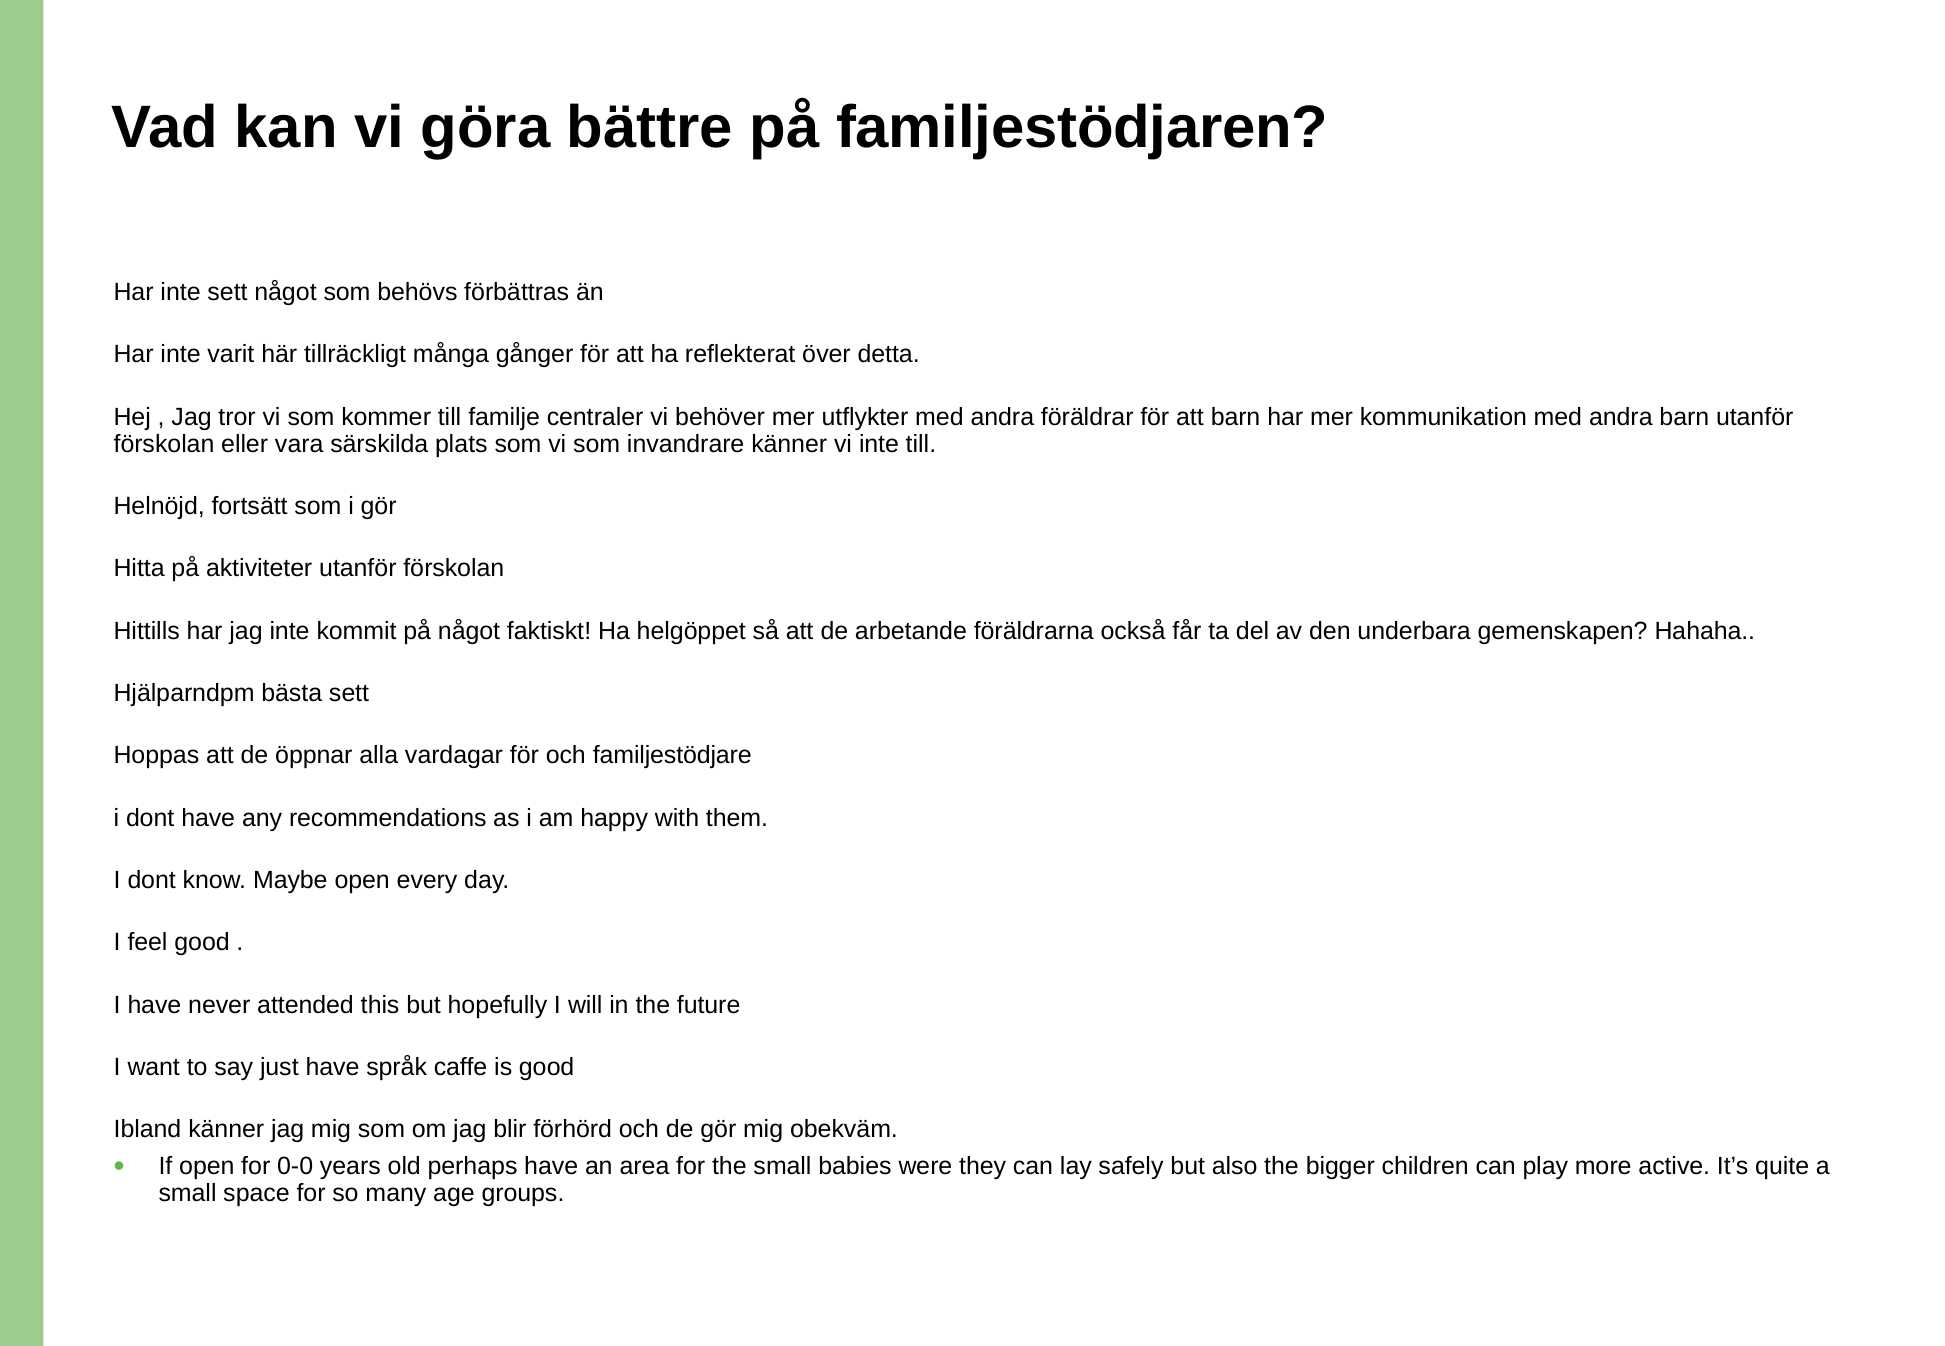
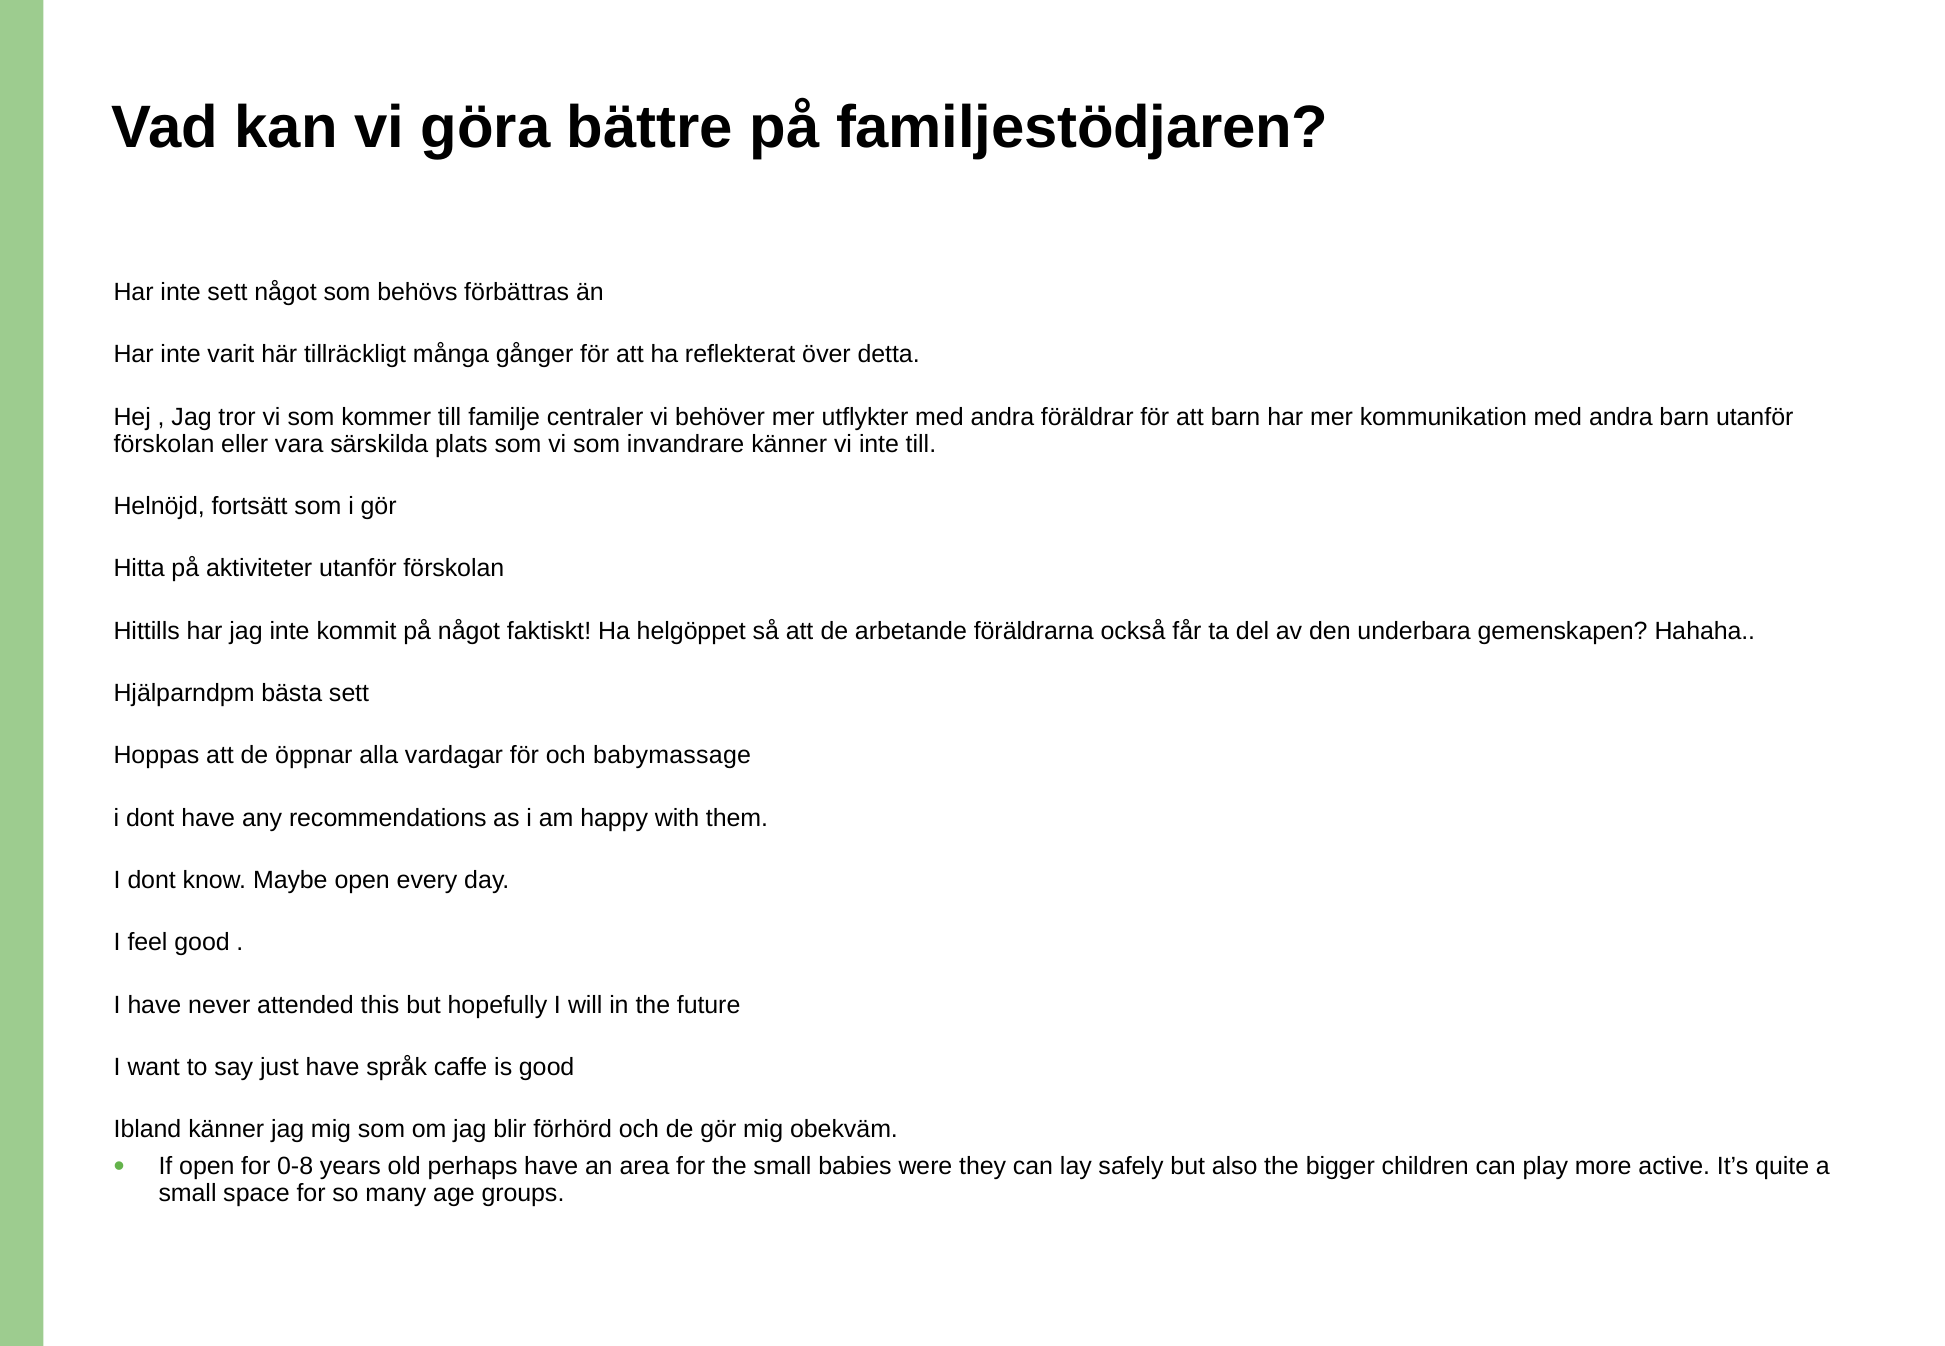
familjestödjare: familjestödjare -> babymassage (672, 756)
0-0: 0-0 -> 0-8 (295, 1167)
